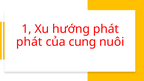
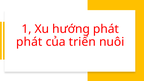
cung: cung -> triển (82, 42)
